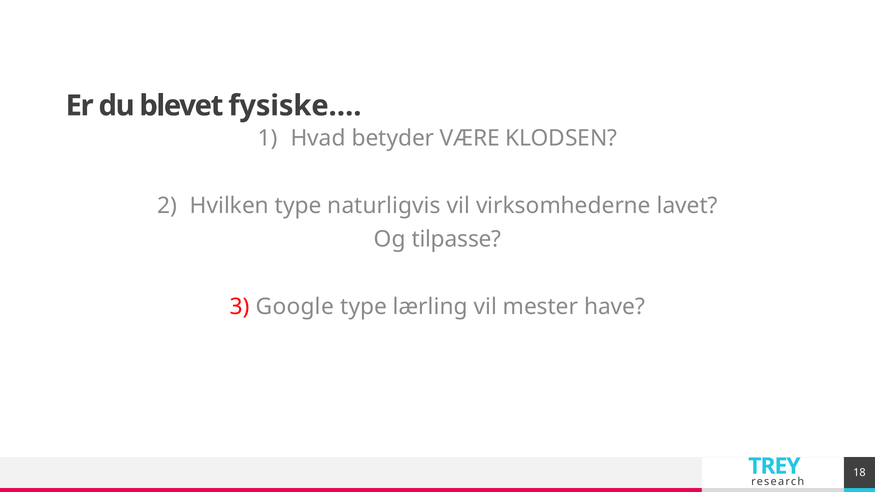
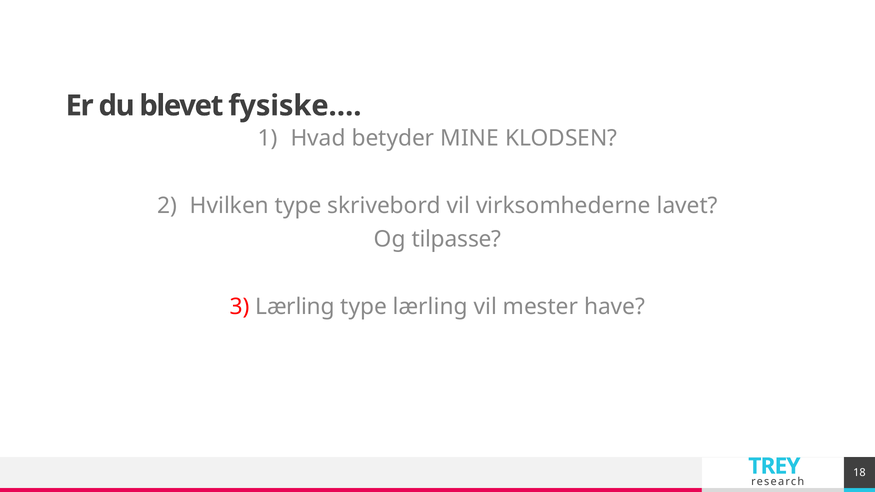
VÆRE: VÆRE -> MINE (470, 138)
naturligvis: naturligvis -> skrivebord (384, 206)
3 Google: Google -> Lærling (295, 307)
